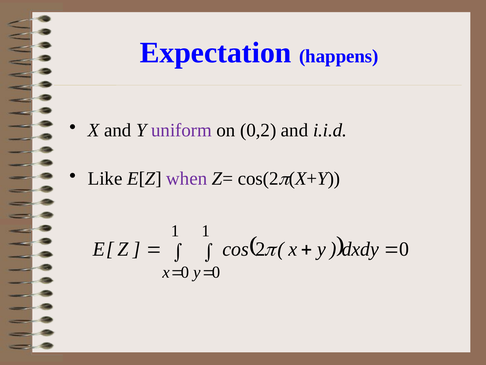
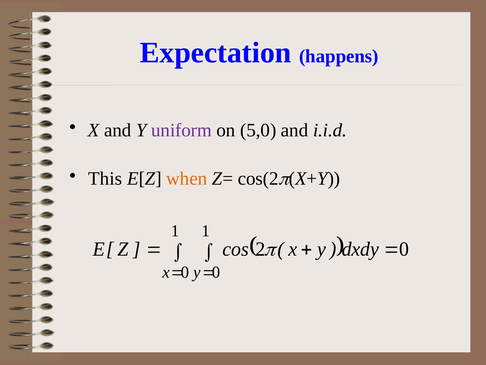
0,2: 0,2 -> 5,0 (258, 130)
Like: Like -> This (105, 178)
when colour: purple -> orange (187, 178)
